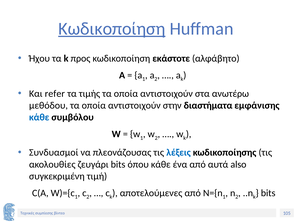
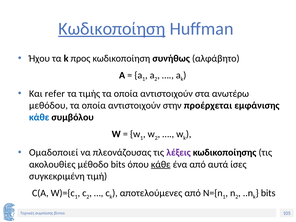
εκάστοτε: εκάστοτε -> συνήθως (171, 58)
διαστήματα: διαστήματα -> προέρχεται (208, 105)
Συνδυασμοί: Συνδυασμοί -> Ομαδοποιεί (54, 153)
λέξεις colour: blue -> purple (179, 153)
ζευγάρι: ζευγάρι -> μέθοδο (93, 164)
κάθε underline: none -> present (161, 164)
also: also -> ίσες (238, 164)
